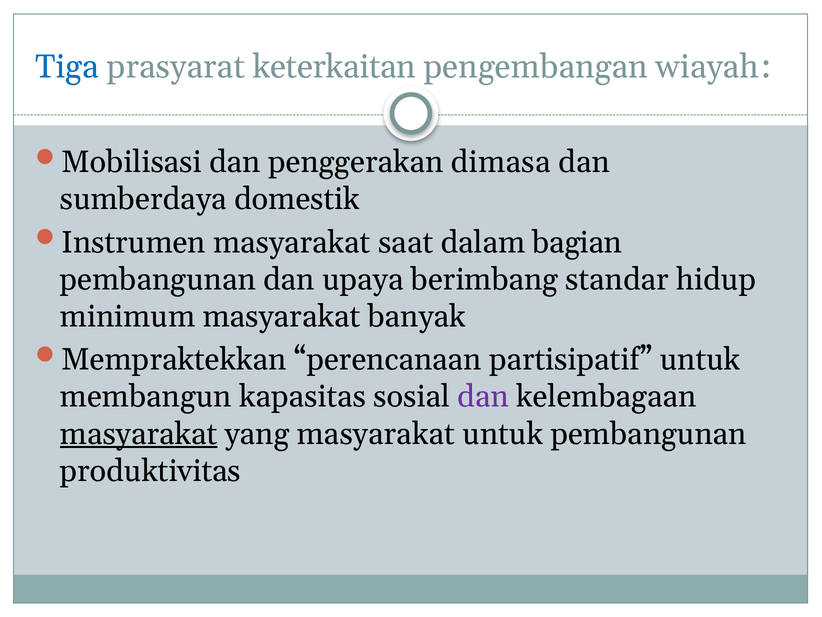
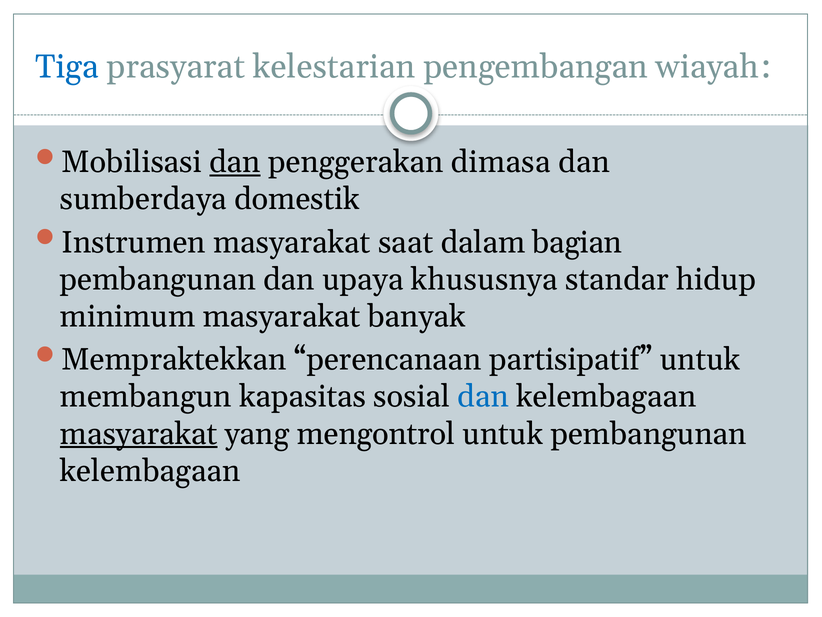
keterkaitan: keterkaitan -> kelestarian (334, 67)
dan underline: none -> present (235, 162)
berimbang: berimbang -> khususnya (484, 279)
dan colour: purple -> blue (483, 396)
yang masyarakat: masyarakat -> mengontrol (376, 434)
produktivitas: produktivitas -> kelembagaan (150, 471)
